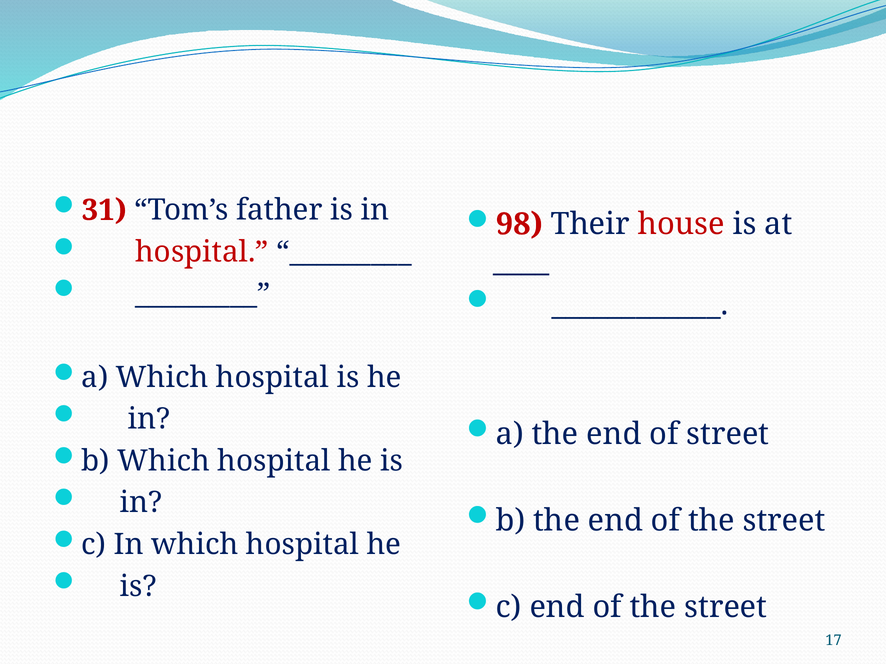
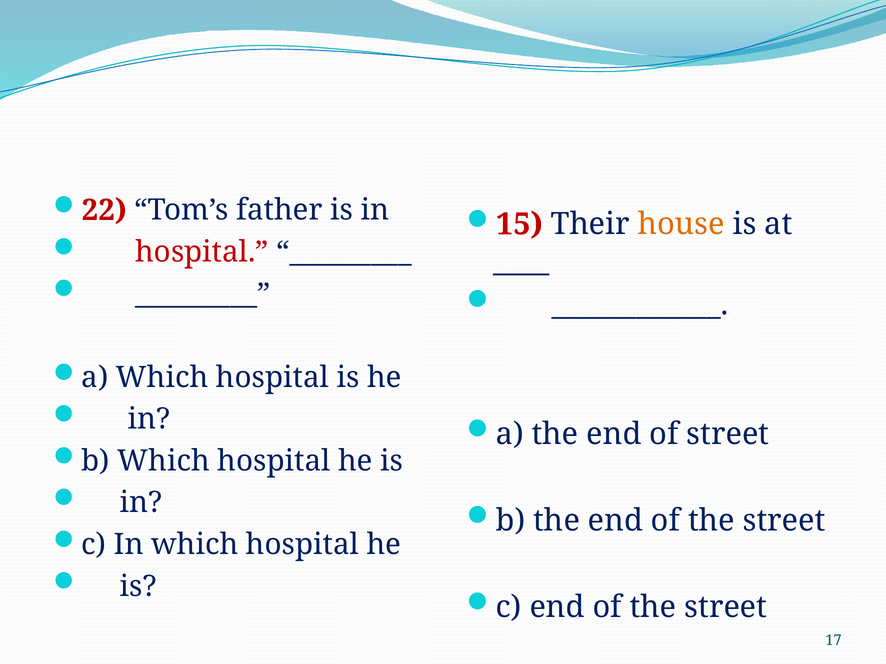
31: 31 -> 22 (104, 210)
98: 98 -> 15 (519, 224)
house colour: red -> orange (681, 224)
